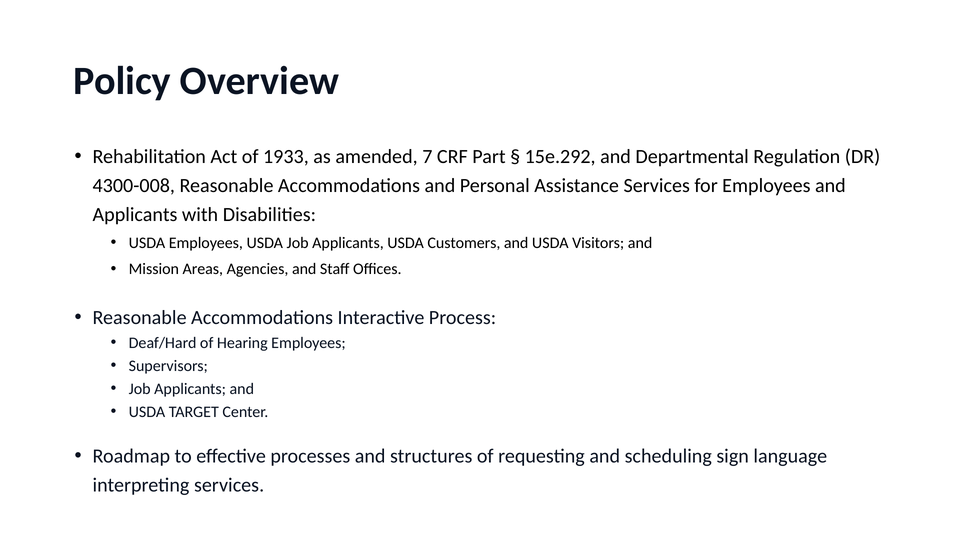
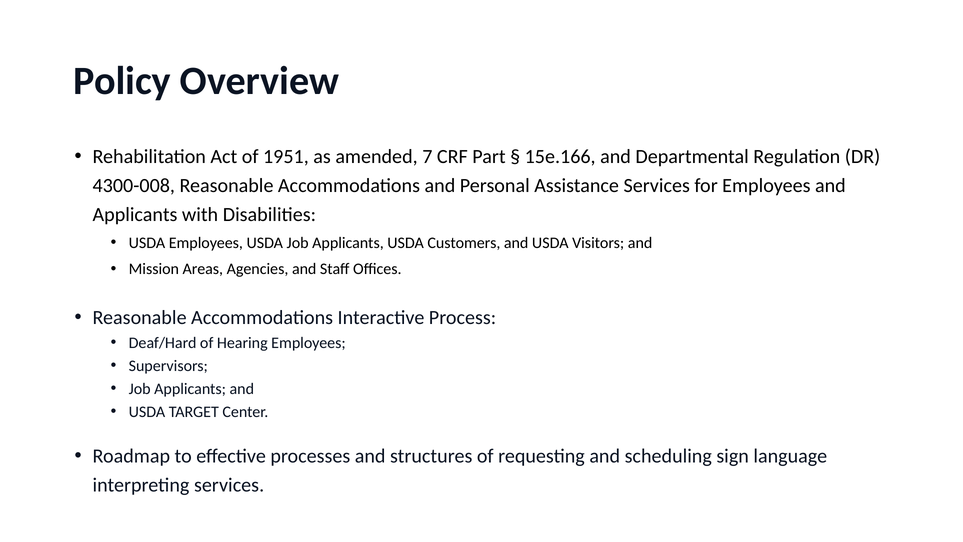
1933: 1933 -> 1951 (286, 157)
15e.292: 15e.292 -> 15e.166 (560, 157)
